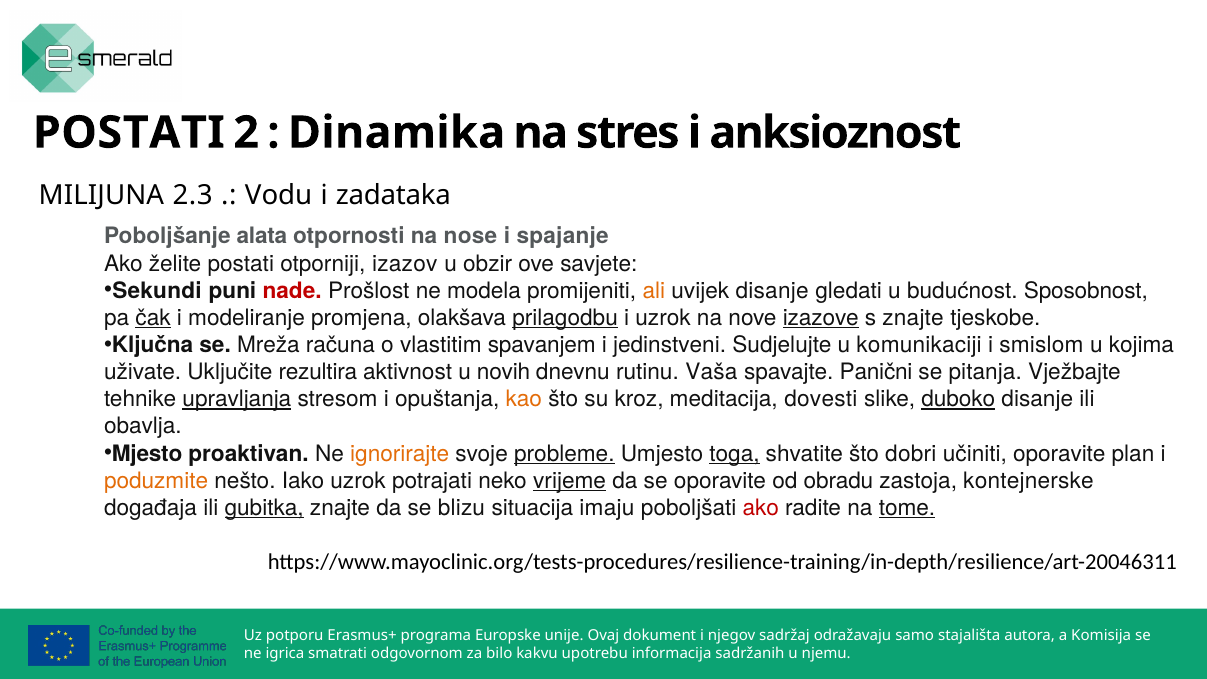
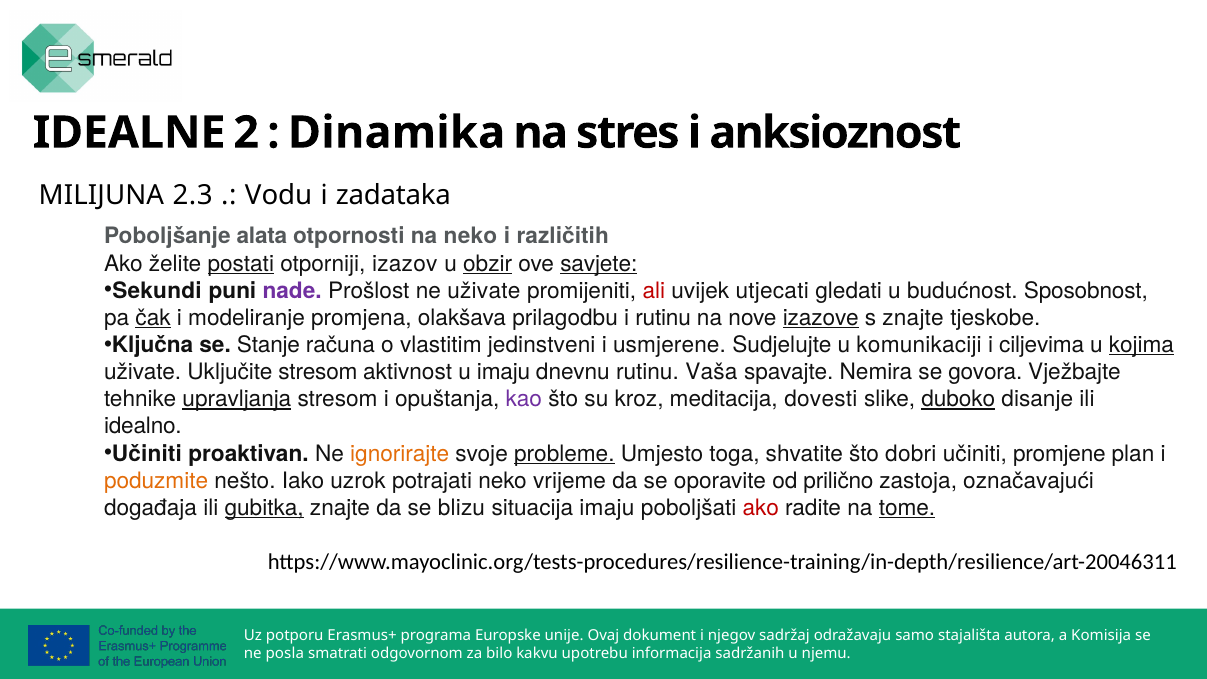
POSTATI: POSTATI -> IDEALNE (129, 133)
na nose: nose -> neko (470, 236)
spajanje: spajanje -> različitih (563, 236)
postati underline: none -> present (241, 264)
obzir underline: none -> present (488, 264)
savjete underline: none -> present (599, 264)
nade colour: red -> purple (292, 291)
ne modela: modela -> uživate (484, 291)
ali colour: orange -> red (654, 291)
uvijek disanje: disanje -> utjecati (772, 291)
prilagodbu underline: present -> none (565, 318)
i uzrok: uzrok -> rutinu (663, 318)
Mreža: Mreža -> Stanje (268, 345)
spavanjem: spavanjem -> jedinstveni (542, 345)
jedinstveni: jedinstveni -> usmjerene (670, 345)
smislom: smislom -> ciljevima (1042, 345)
kojima underline: none -> present (1141, 345)
Uključite rezultira: rezultira -> stresom (318, 372)
u novih: novih -> imaju (504, 372)
Panični: Panični -> Nemira (876, 372)
pitanja: pitanja -> govora (985, 372)
kao colour: orange -> purple (524, 399)
obavlja: obavlja -> idealno (143, 426)
Mjesto: Mjesto -> Učiniti (147, 454)
toga underline: present -> none (735, 454)
učiniti oporavite: oporavite -> promjene (1059, 454)
vrijeme underline: present -> none (570, 481)
obradu: obradu -> prilično (839, 481)
kontejnerske: kontejnerske -> označavajući (1029, 481)
igrica: igrica -> posla (285, 653)
